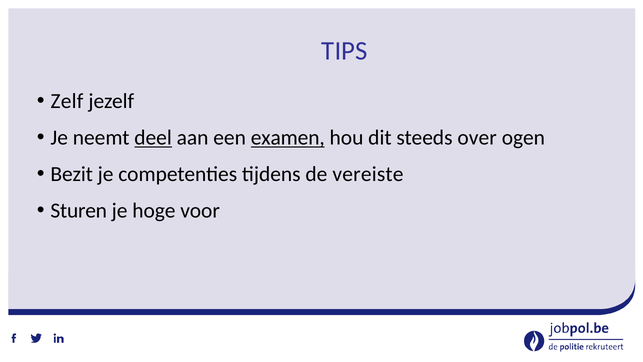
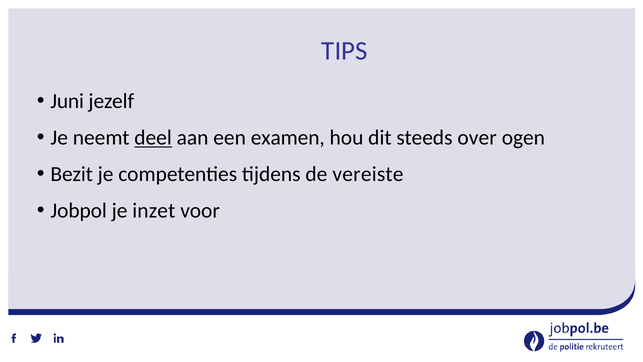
Zelf: Zelf -> Juni (67, 101)
examen underline: present -> none (288, 138)
Sturen: Sturen -> Jobpol (79, 210)
hoge: hoge -> inzet (154, 210)
